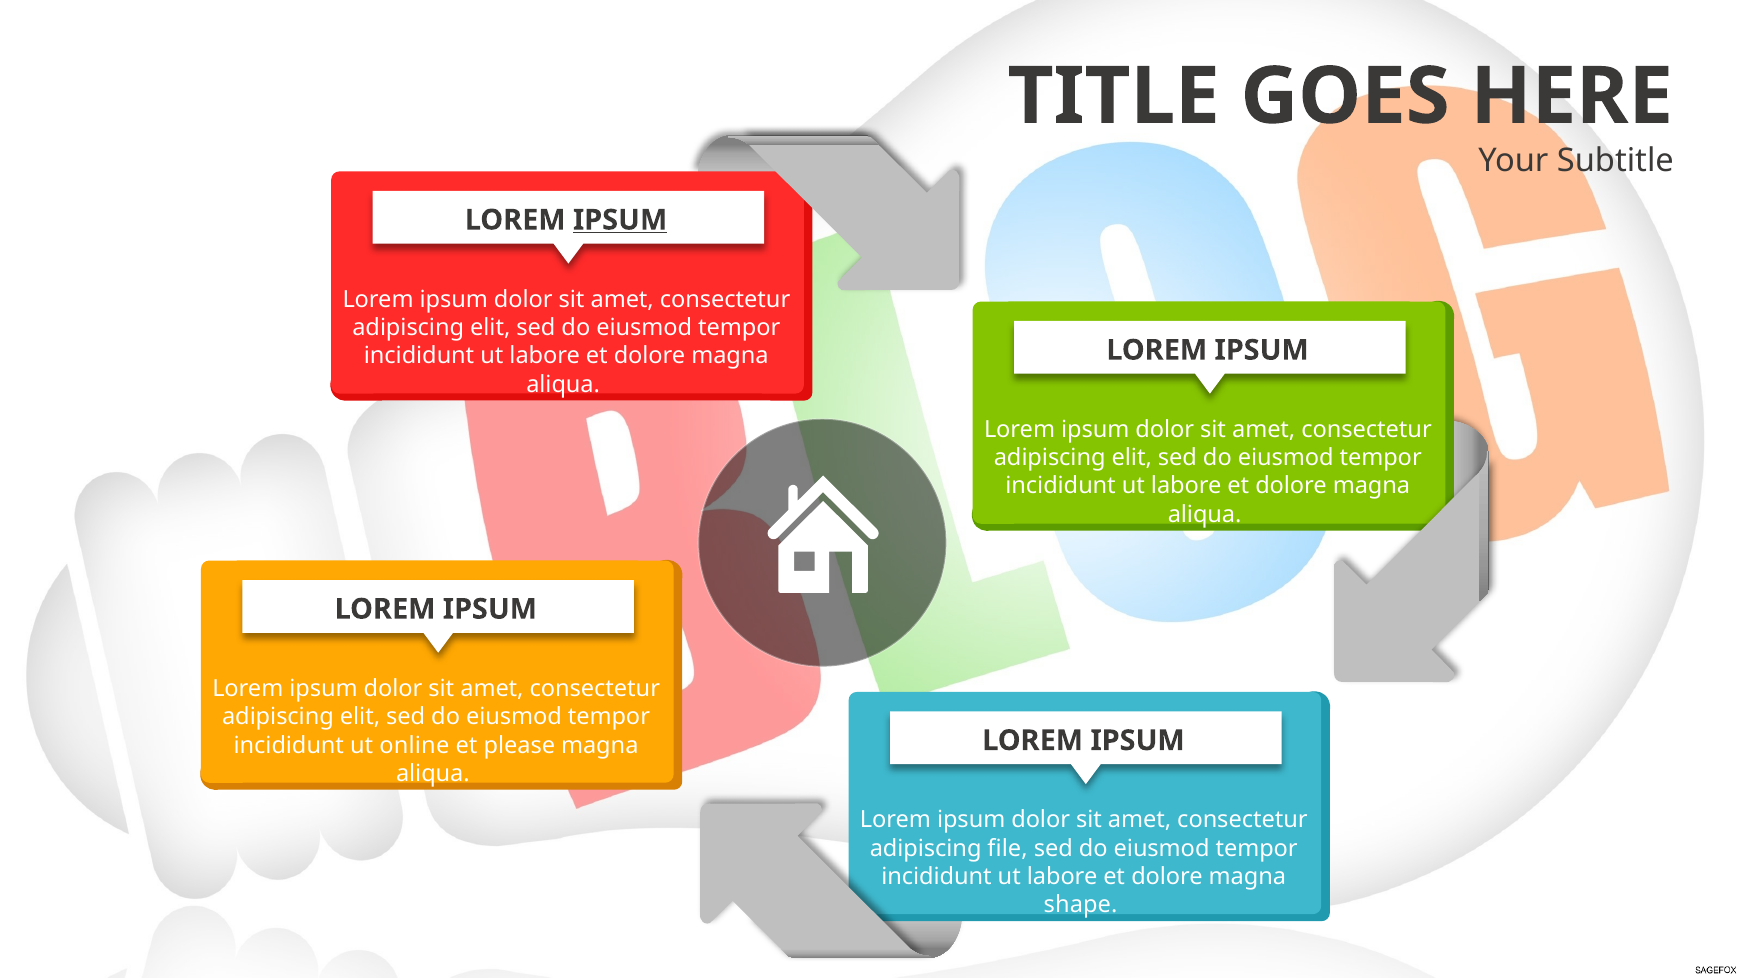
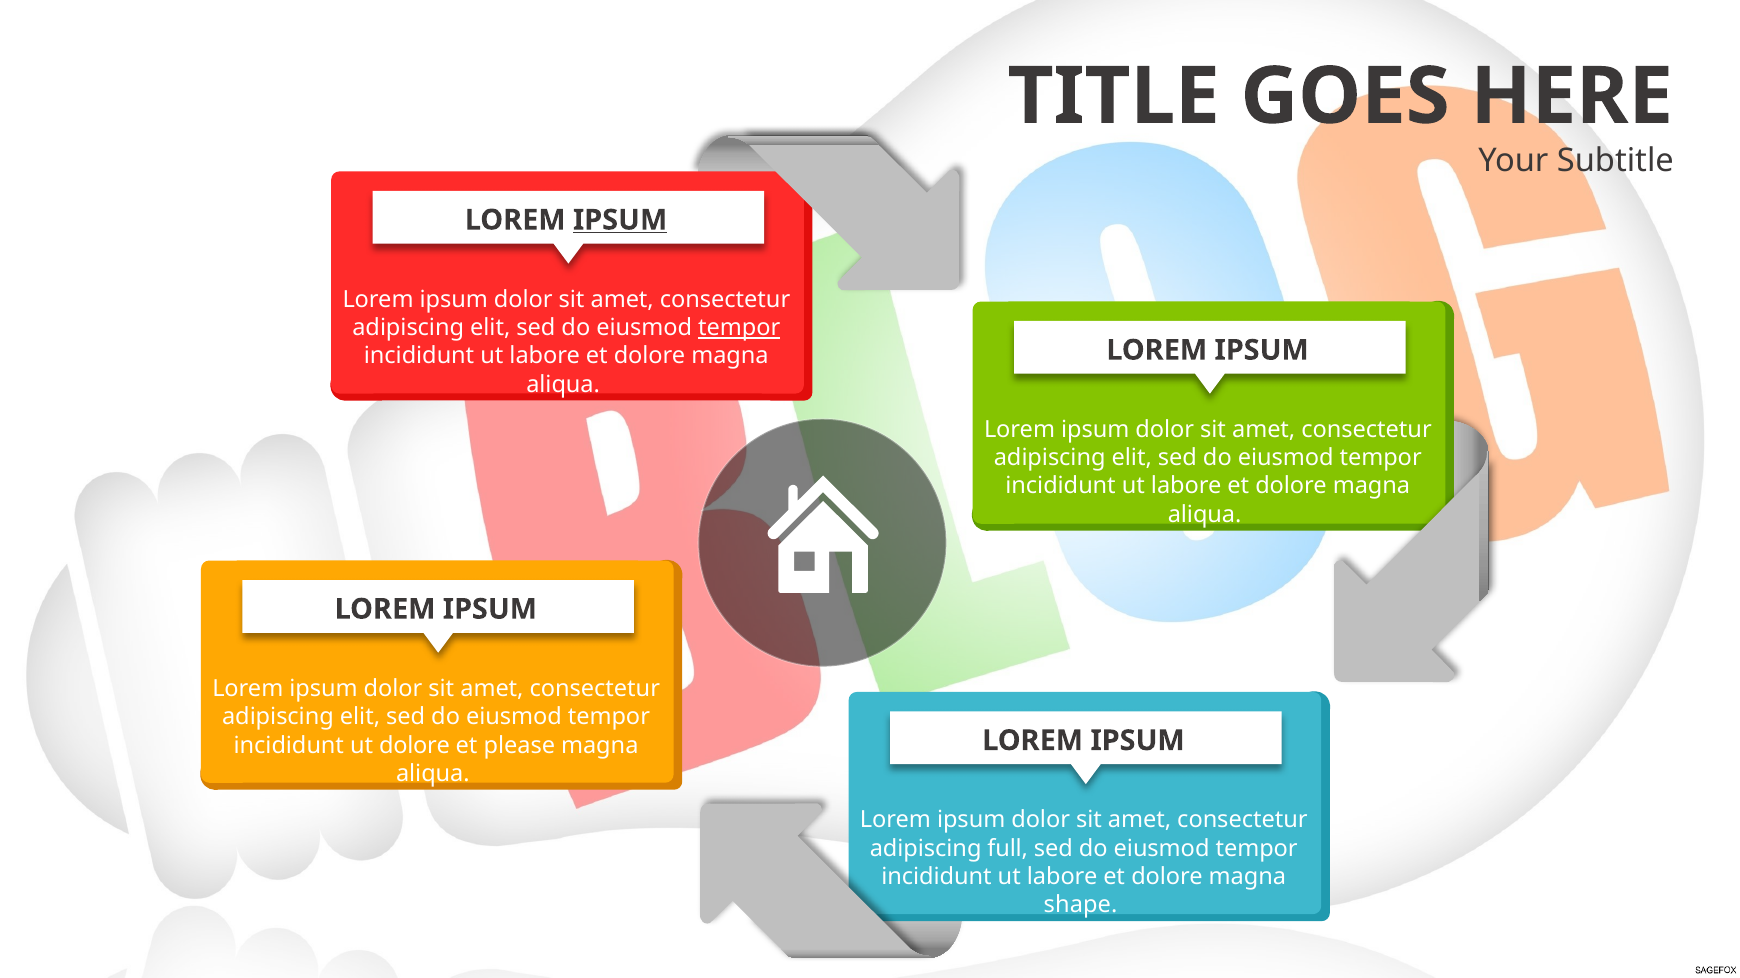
tempor underline: none -> present (739, 328)
ut online: online -> dolore (415, 746)
file: file -> full (1008, 849)
